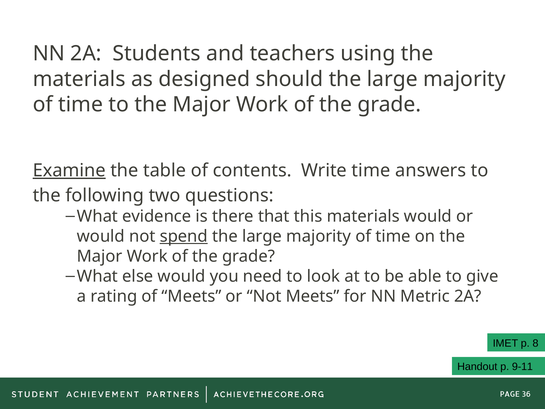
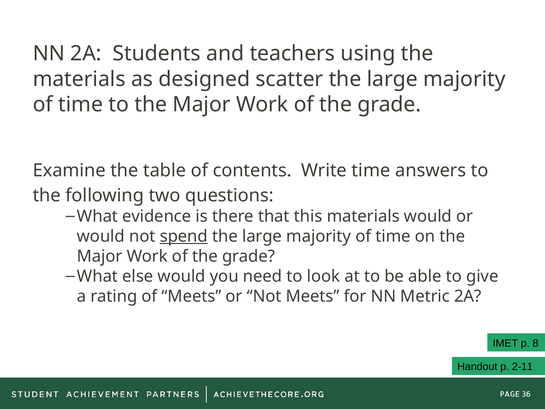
should: should -> scatter (289, 79)
Examine underline: present -> none (69, 170)
9-11: 9-11 -> 2-11 (522, 367)
